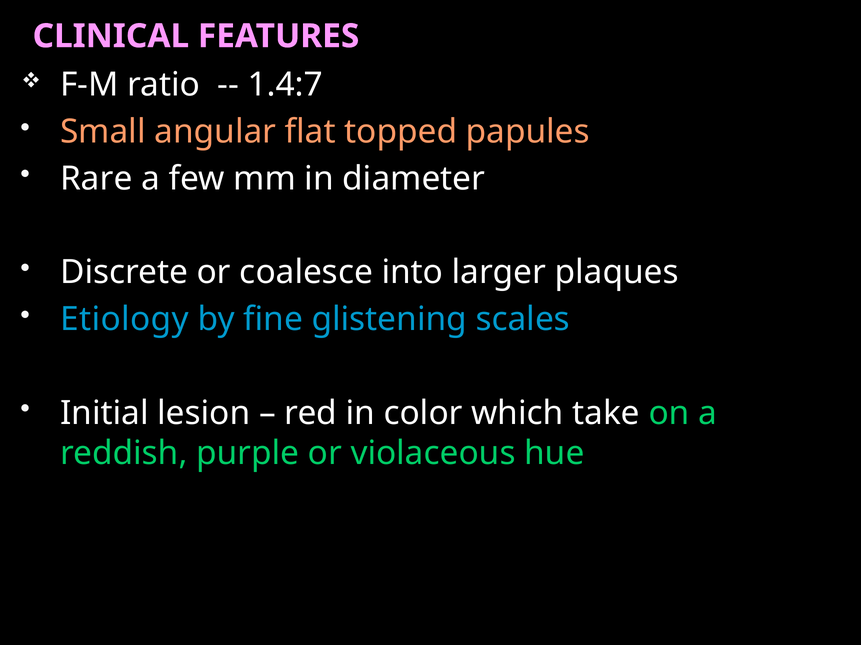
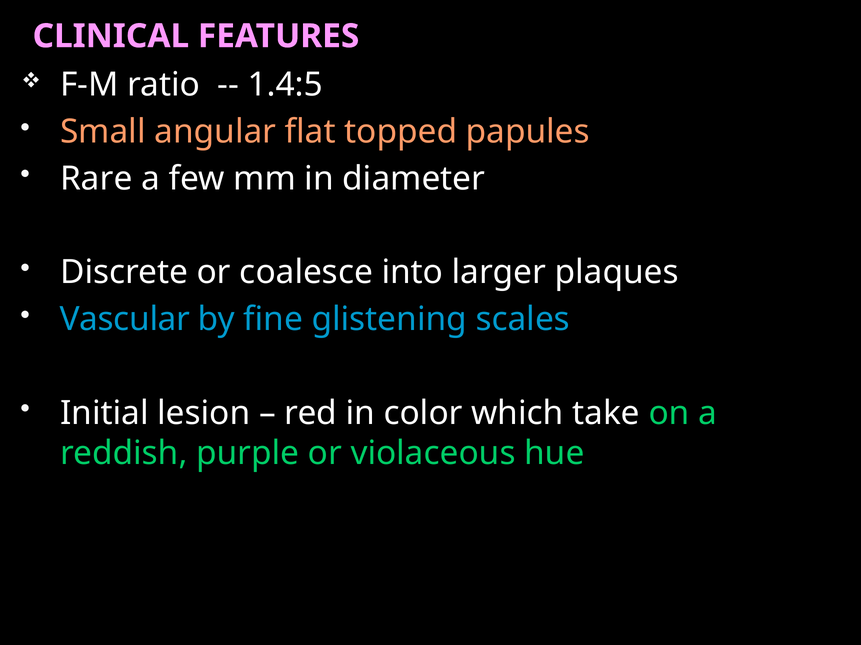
1.4:7: 1.4:7 -> 1.4:5 (285, 85)
Etiology: Etiology -> Vascular (125, 320)
